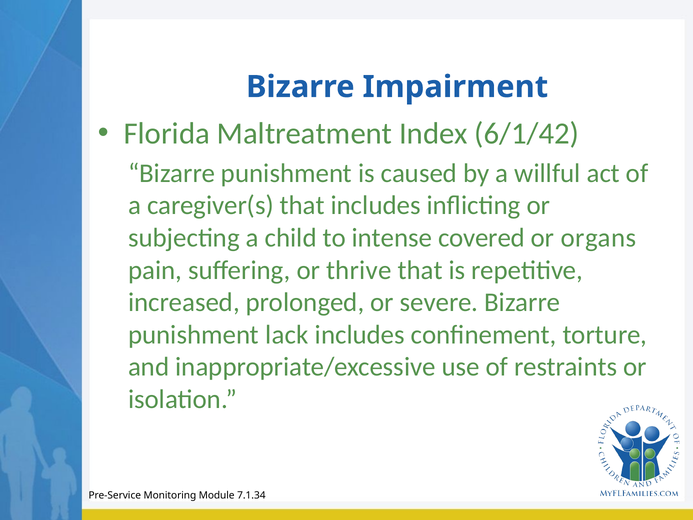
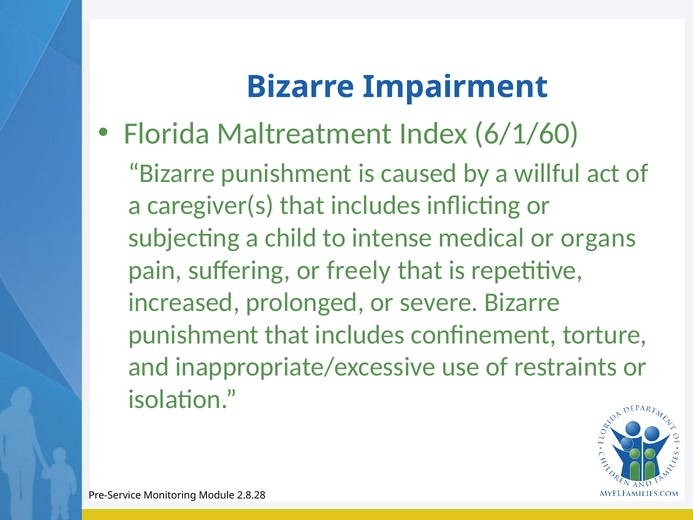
6/1/42: 6/1/42 -> 6/1/60 (527, 133)
covered: covered -> medical (481, 238)
thrive: thrive -> freely (359, 270)
punishment lack: lack -> that (287, 335)
7.1.34: 7.1.34 -> 2.8.28 (251, 495)
